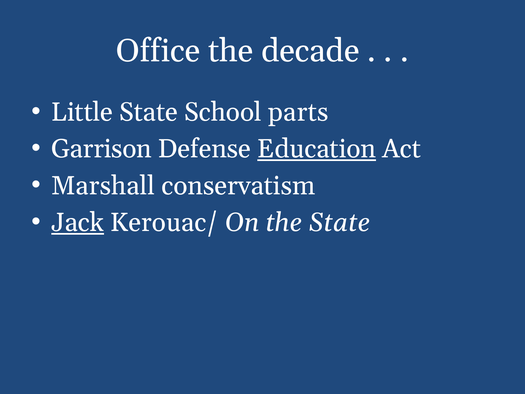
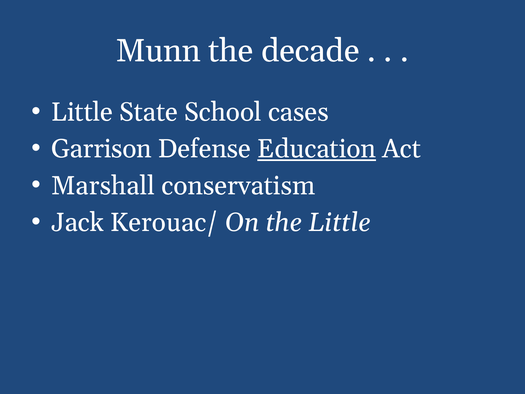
Office: Office -> Munn (158, 51)
parts: parts -> cases (298, 112)
Jack underline: present -> none (78, 222)
the State: State -> Little (340, 222)
